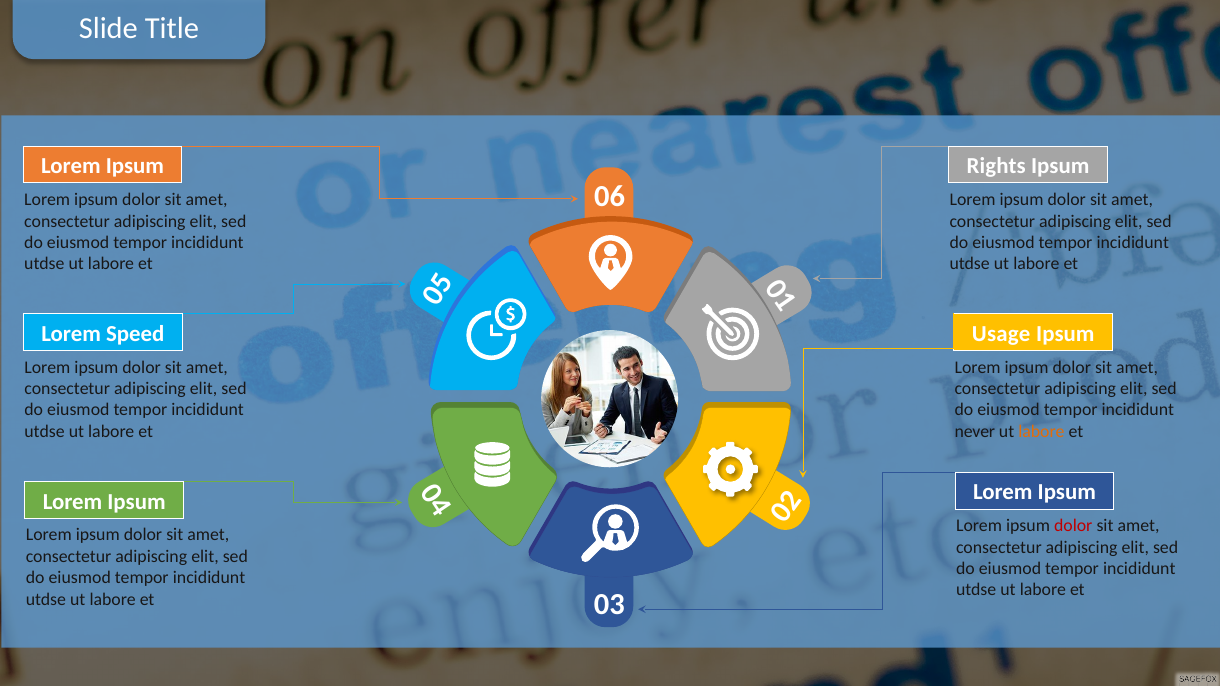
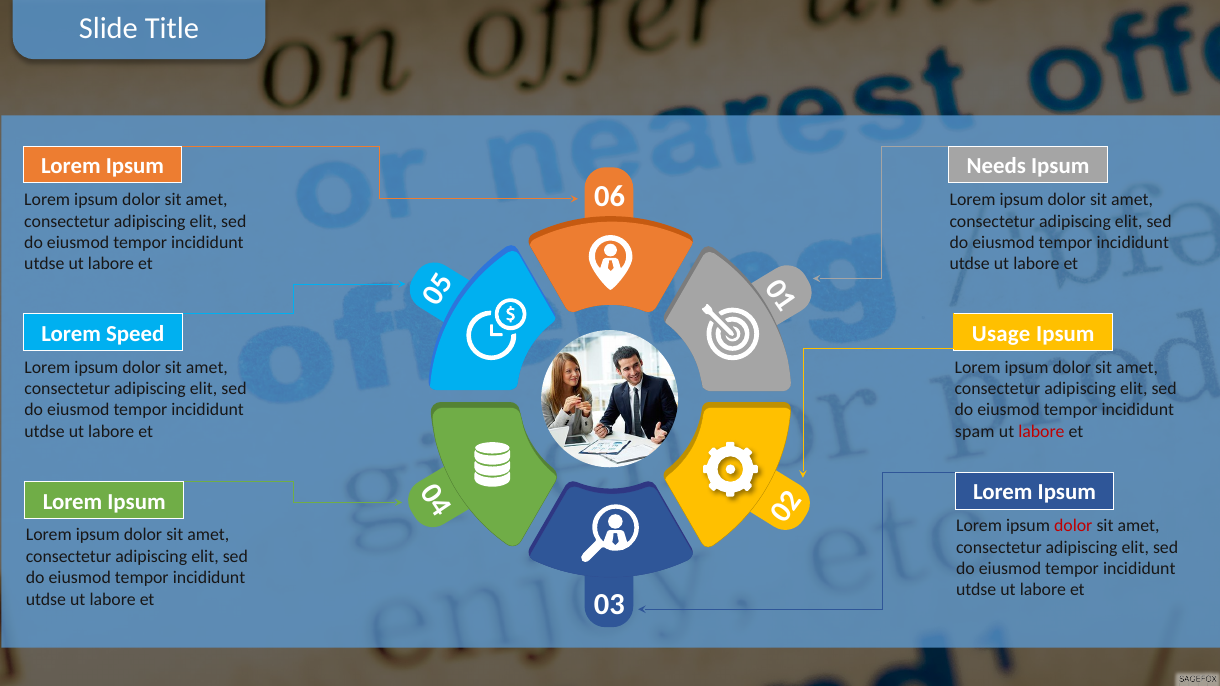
Rights: Rights -> Needs (996, 166)
never: never -> spam (975, 432)
labore colour: orange -> red (1041, 432)
